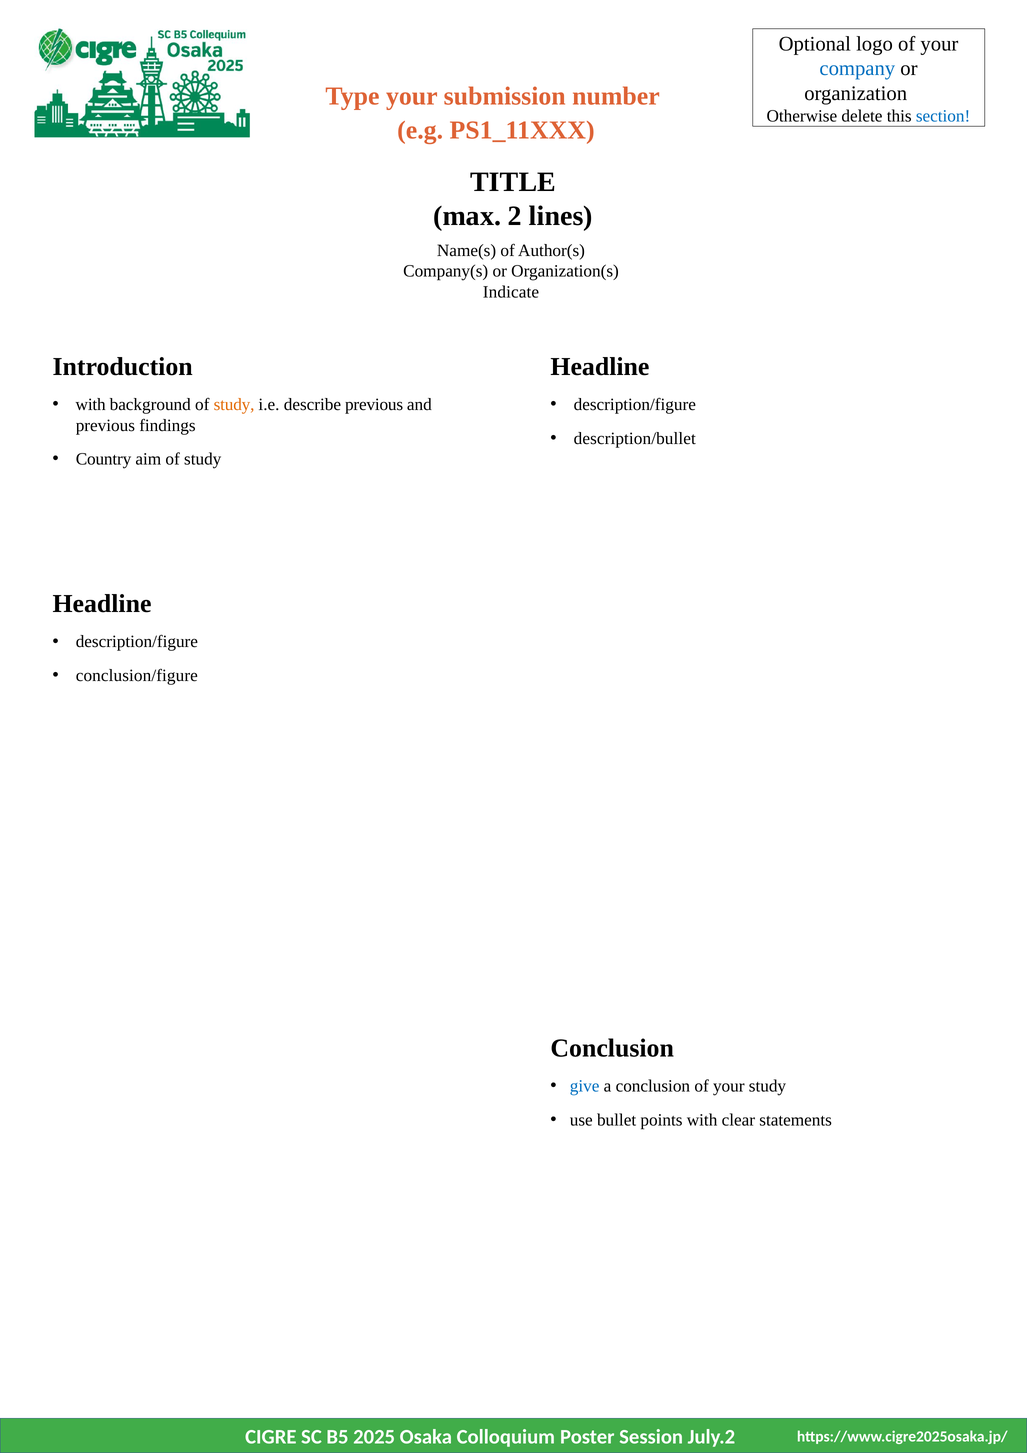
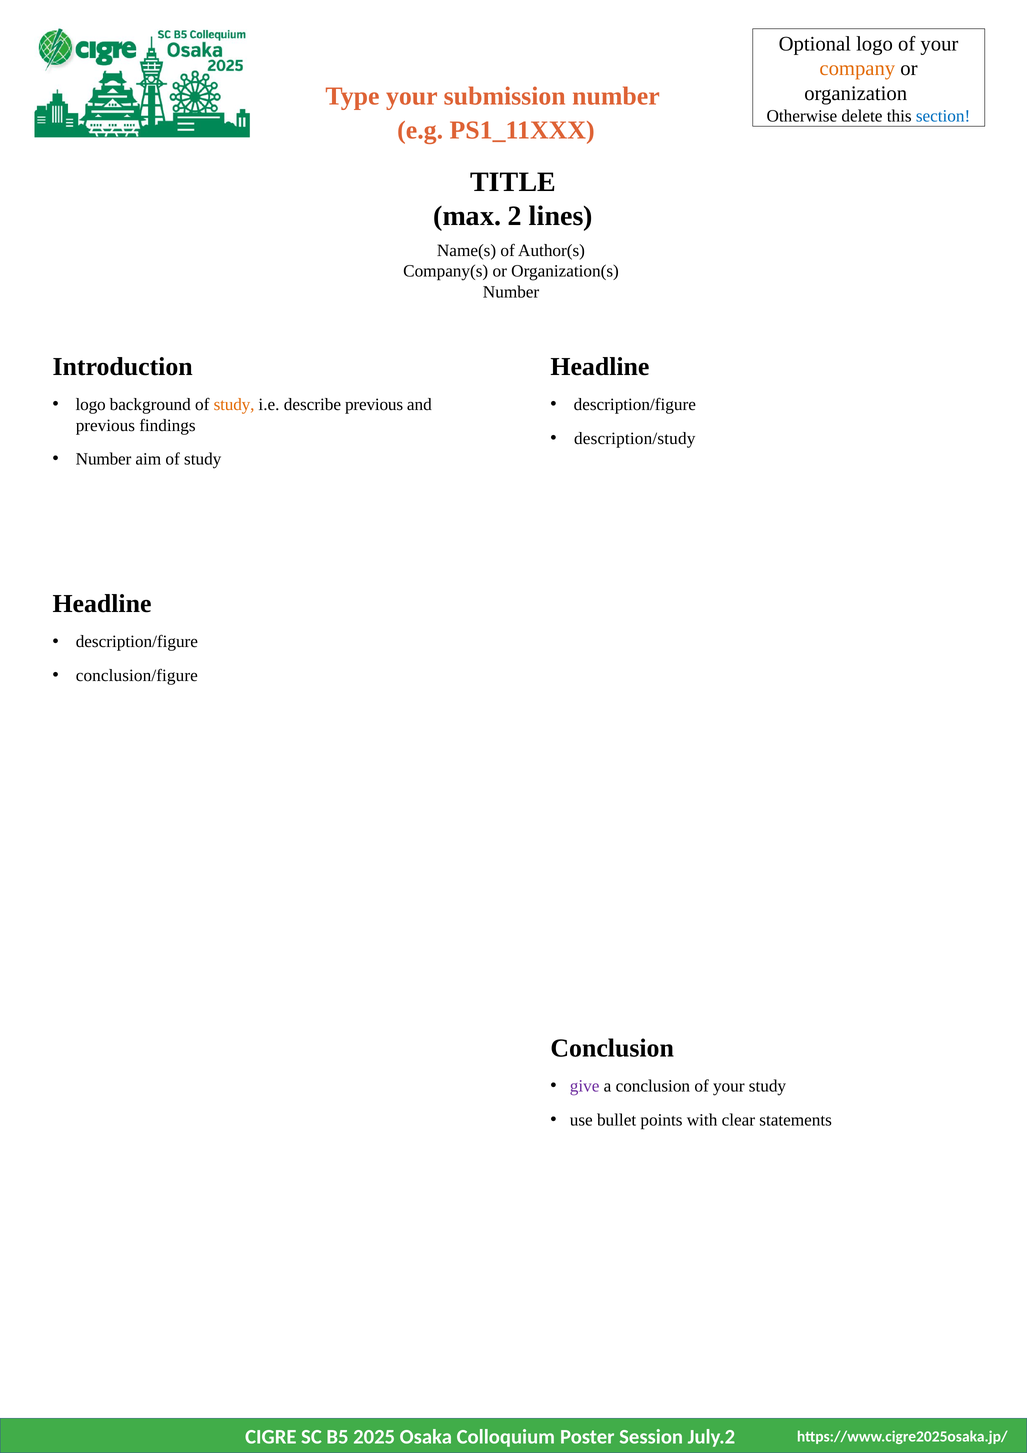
company colour: blue -> orange (857, 69)
Indicate: Indicate -> Number (511, 292)
with: with -> logo (91, 404)
description/bullet: description/bullet -> description/study (635, 438)
Country: Country -> Number (104, 459)
give colour: blue -> purple (585, 1085)
